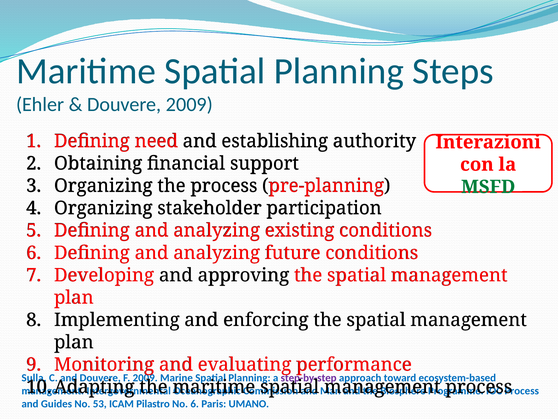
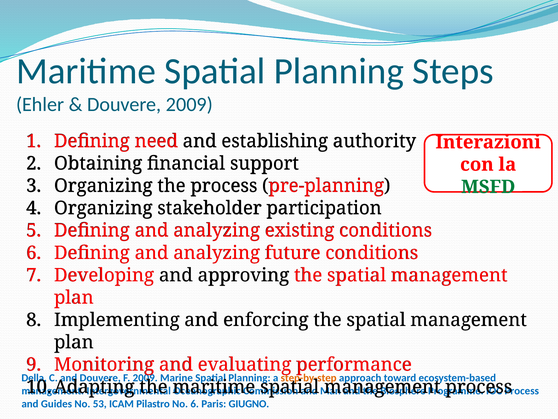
Sulla: Sulla -> Della (34, 377)
step-by-step colour: purple -> orange (309, 377)
UMANO: UMANO -> GIUGNO (249, 404)
